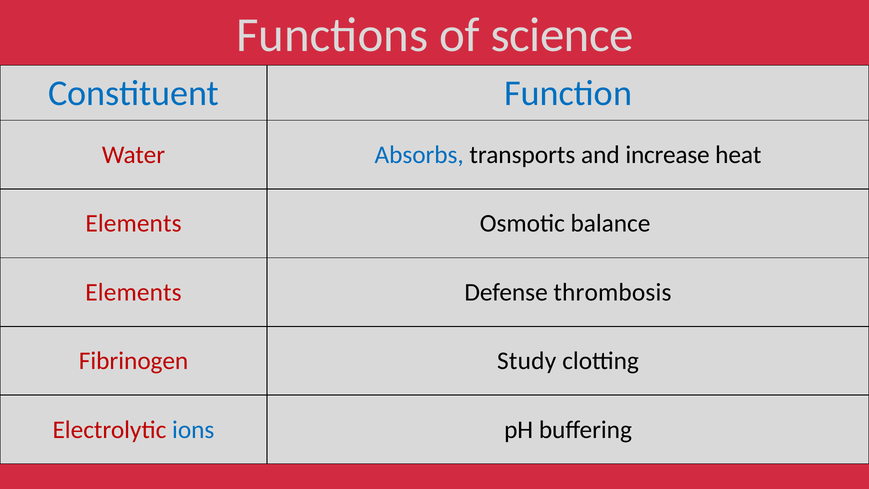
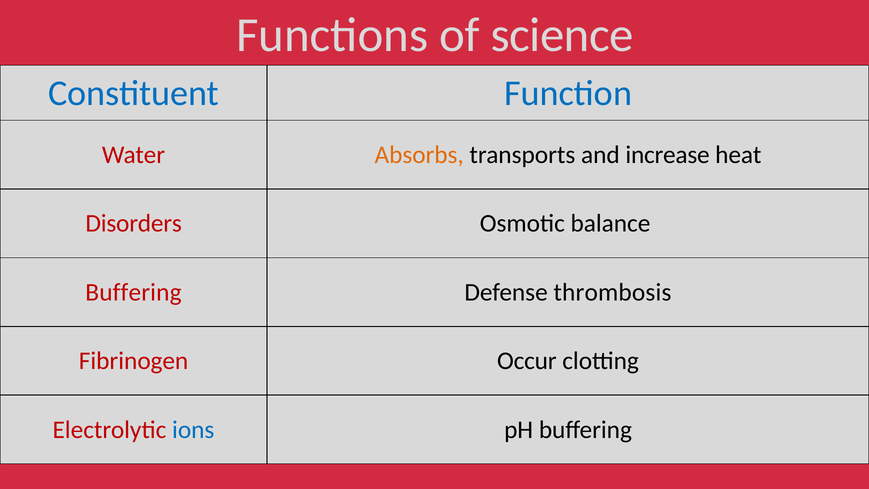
Absorbs colour: blue -> orange (419, 155)
Elements: Elements -> Disorders (134, 224)
Elements: Elements -> Buffering (133, 292)
Study: Study -> Occur (527, 361)
